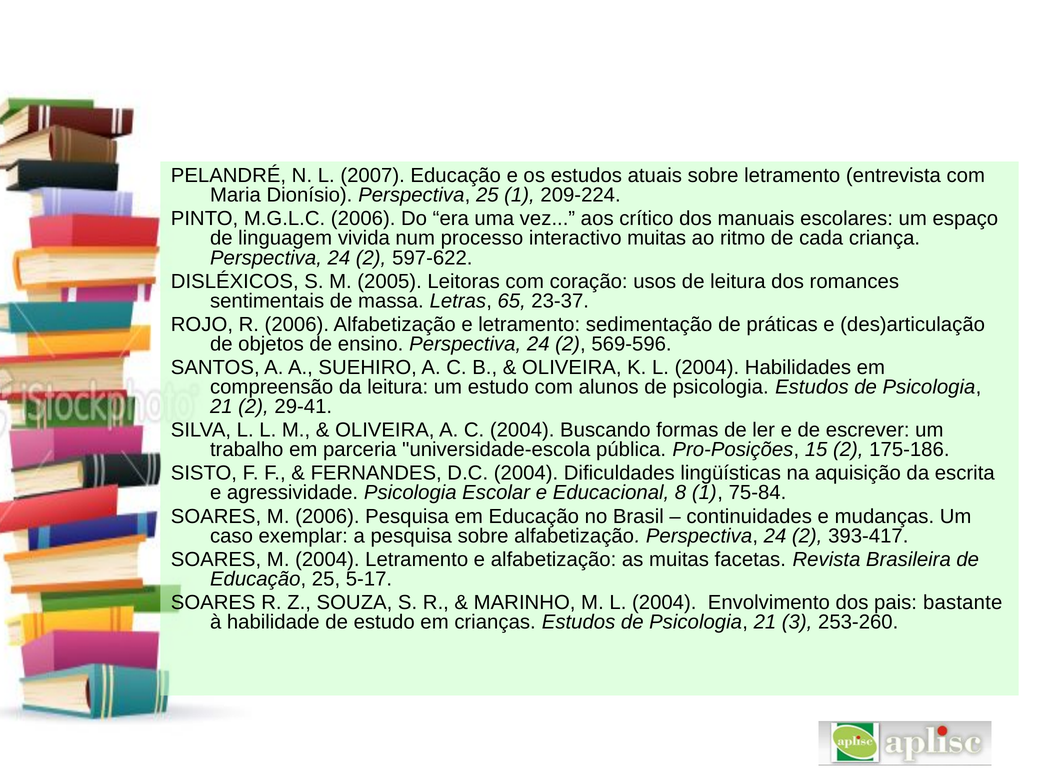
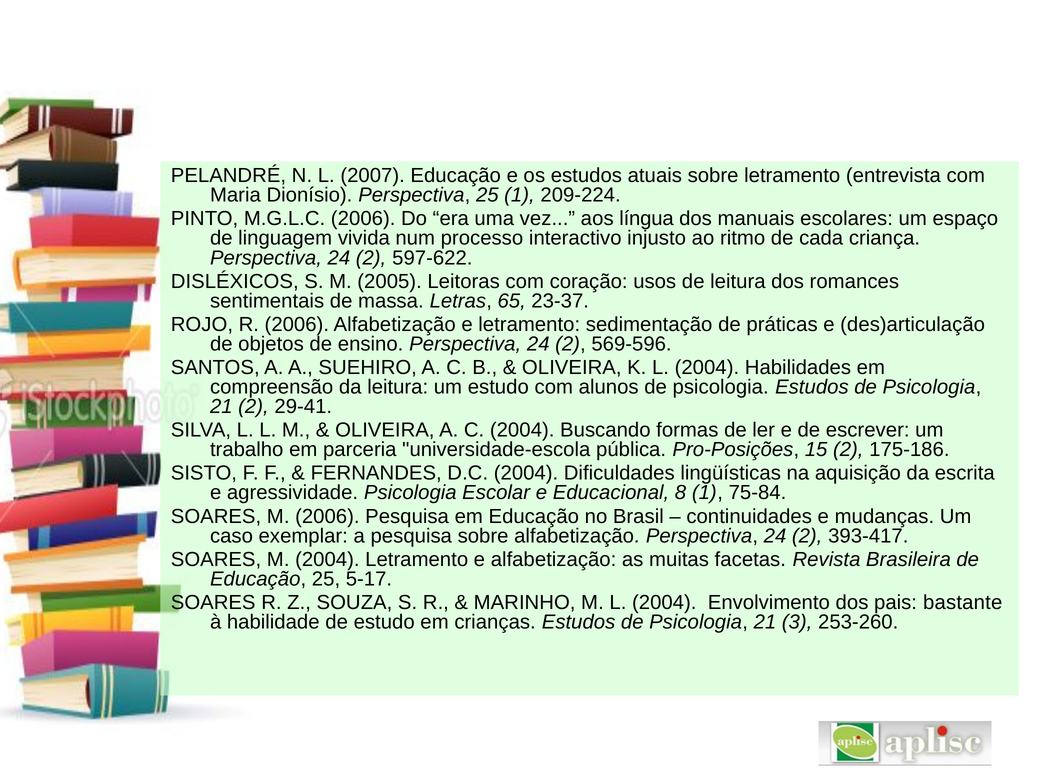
crítico: crítico -> língua (647, 219)
interactivo muitas: muitas -> injusto (657, 238)
